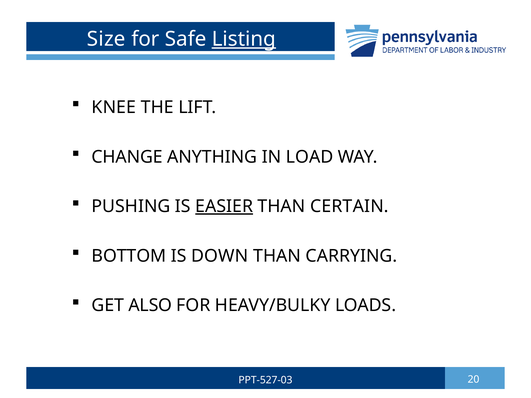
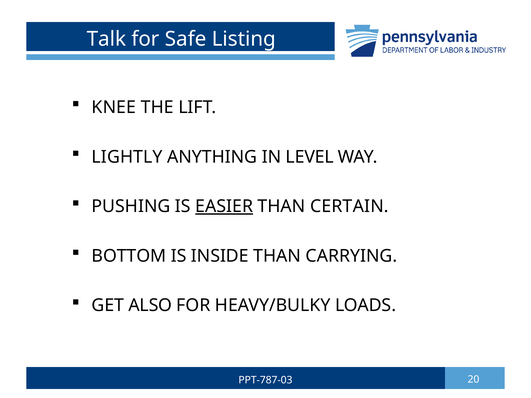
Size: Size -> Talk (106, 39)
Listing underline: present -> none (244, 39)
CHANGE: CHANGE -> LIGHTLY (127, 157)
LOAD: LOAD -> LEVEL (310, 157)
DOWN: DOWN -> INSIDE (220, 256)
PPT-527-03: PPT-527-03 -> PPT-787-03 (265, 380)
